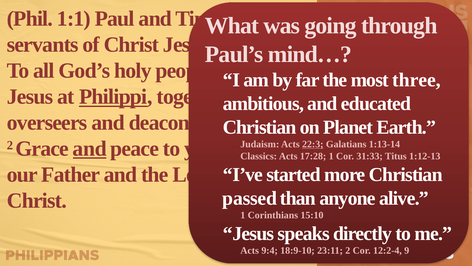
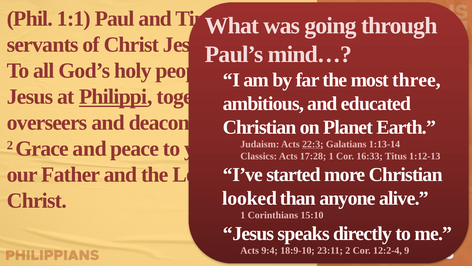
and underline: present -> none (90, 148)
31:33: 31:33 -> 16:33 (370, 156)
passed: passed -> looked (250, 198)
